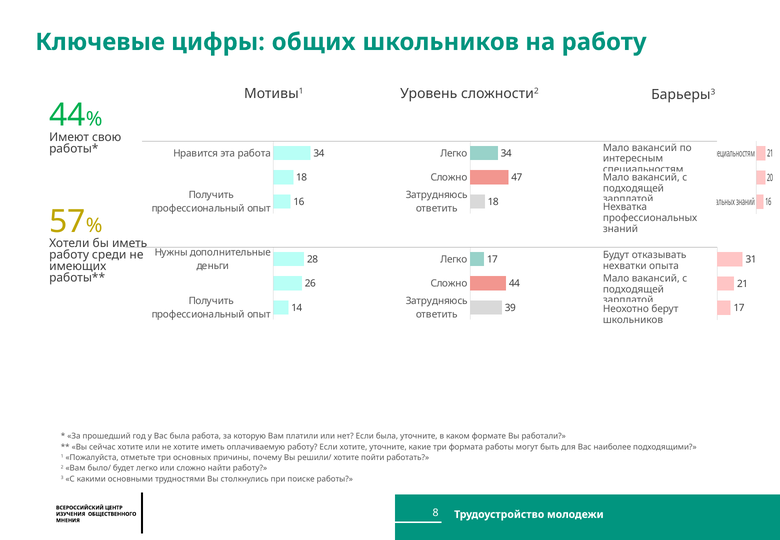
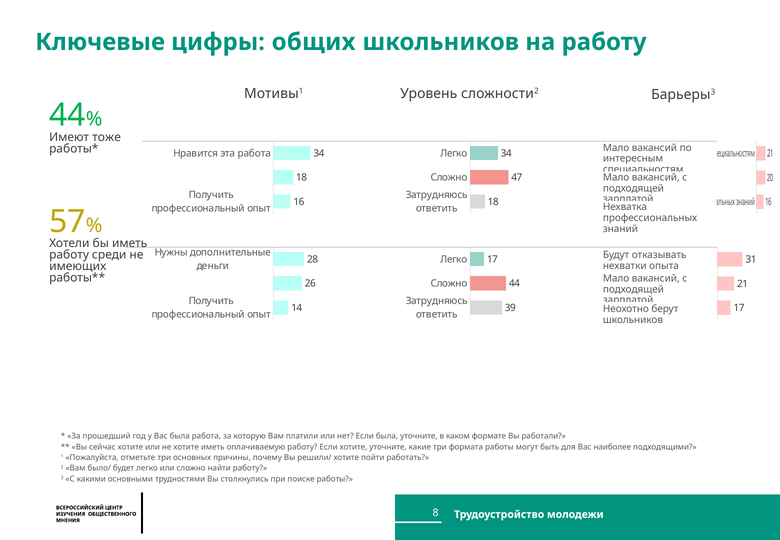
свою: свою -> тоже (107, 137)
